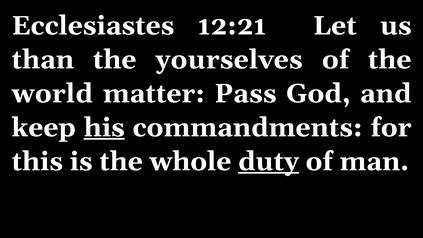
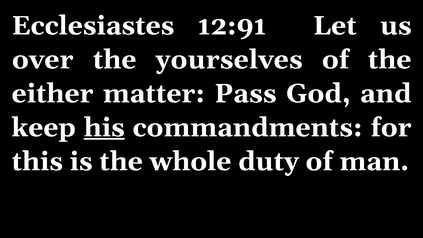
12:21: 12:21 -> 12:91 (232, 26)
than: than -> over (43, 60)
world: world -> either (52, 94)
duty underline: present -> none (268, 161)
